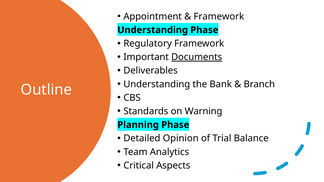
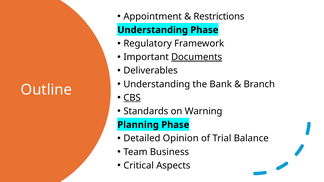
Framework: Framework -> Restrictions (219, 16)
CBS underline: none -> present (132, 98)
Analytics: Analytics -> Business (169, 152)
